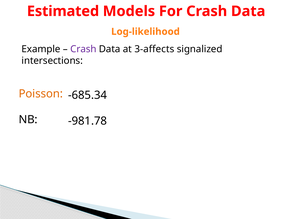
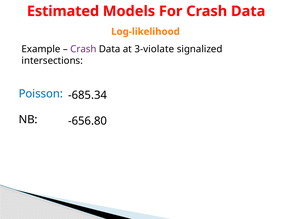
3-affects: 3-affects -> 3-violate (154, 49)
Poisson colour: orange -> blue (41, 93)
-981.78: -981.78 -> -656.80 (88, 121)
